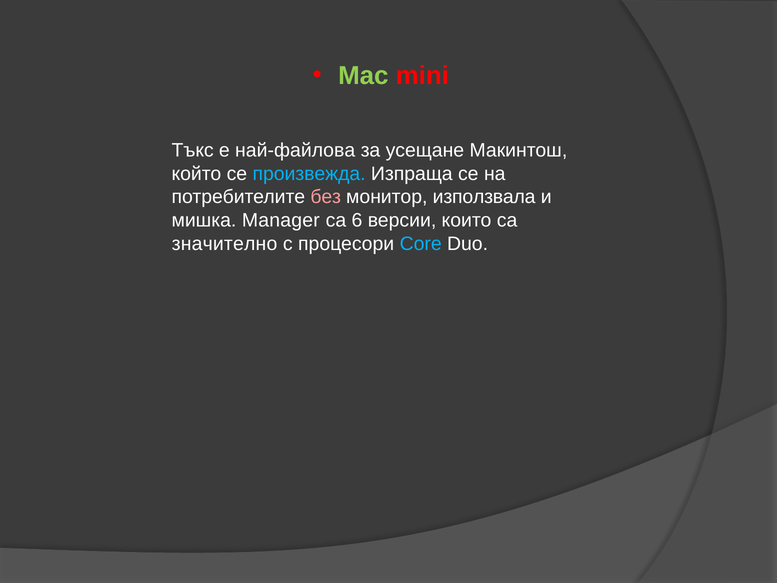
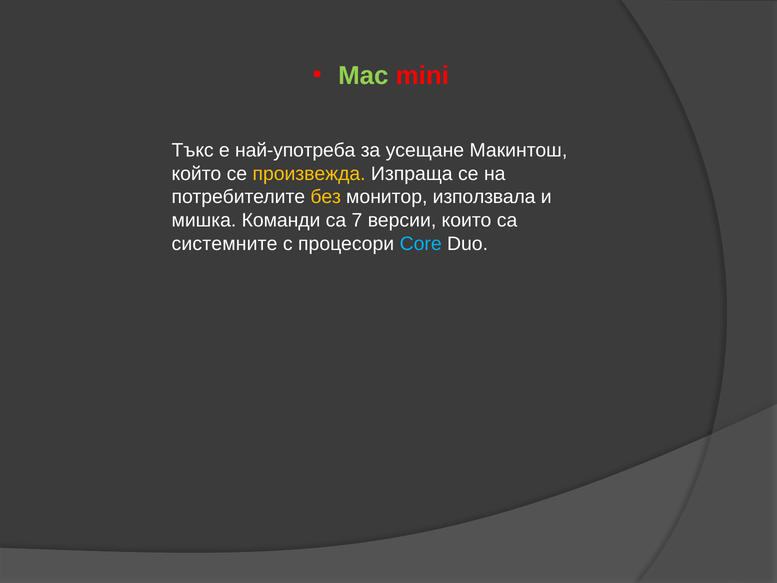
най-файлова: най-файлова -> най-употреба (295, 150)
произвежда colour: light blue -> yellow (309, 174)
без colour: pink -> yellow (326, 197)
Manager: Manager -> Команди (281, 220)
6: 6 -> 7 (357, 220)
значително: значително -> системните (225, 244)
